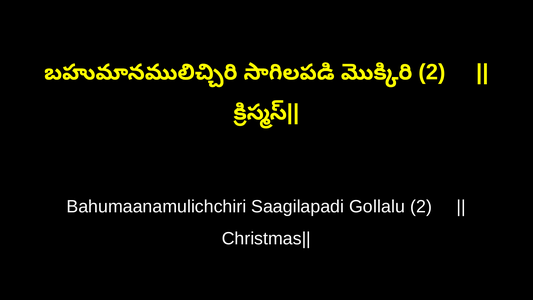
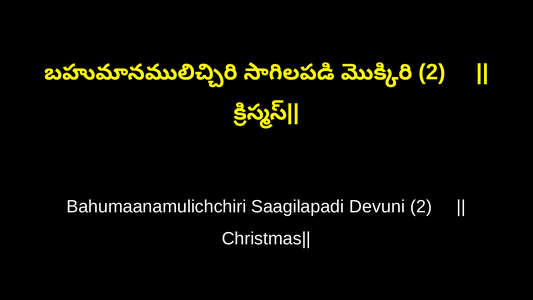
Gollalu: Gollalu -> Devuni (377, 206)
